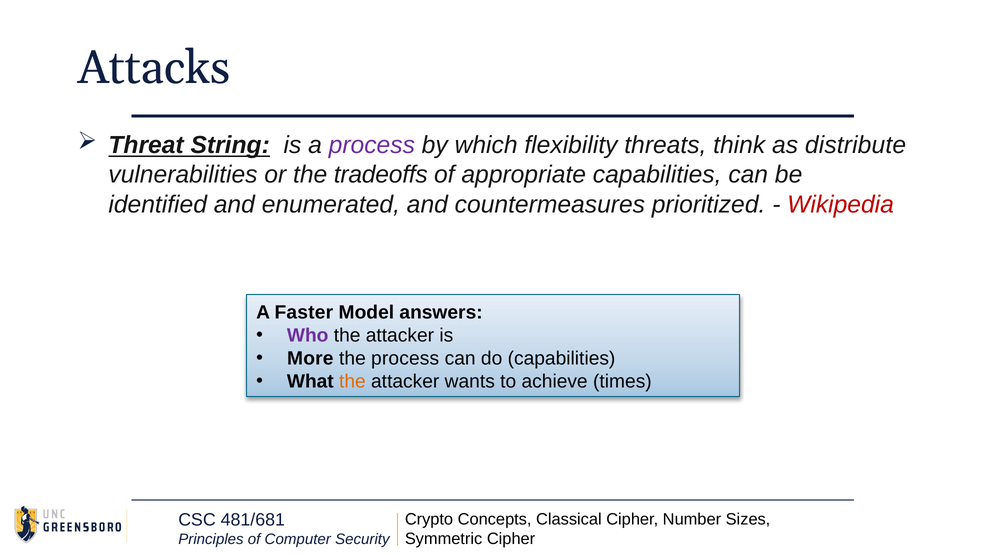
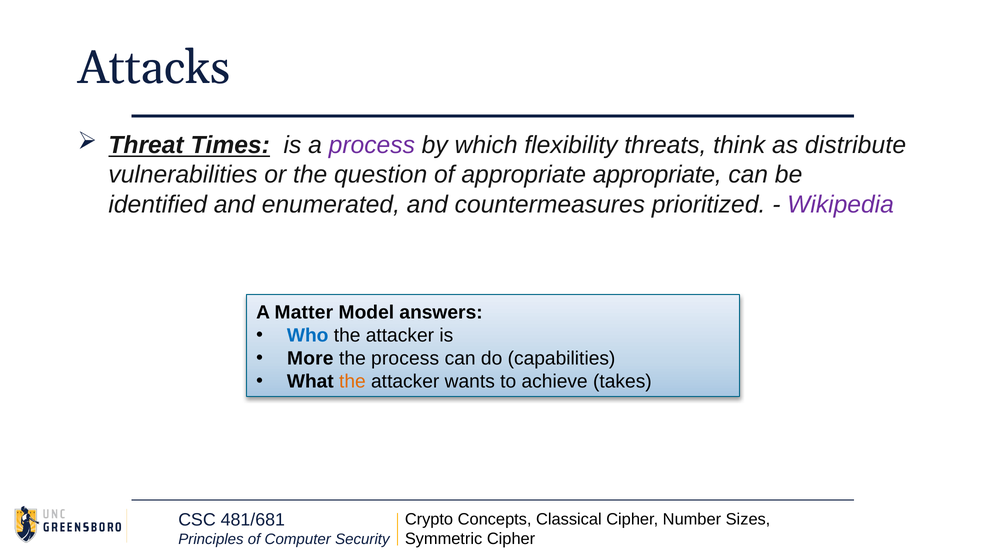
String: String -> Times (230, 145)
tradeoffs: tradeoffs -> question (381, 175)
appropriate capabilities: capabilities -> appropriate (657, 175)
Wikipedia colour: red -> purple (841, 204)
Faster: Faster -> Matter (304, 312)
Who colour: purple -> blue (308, 335)
times: times -> takes (622, 381)
